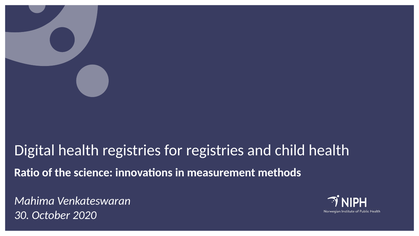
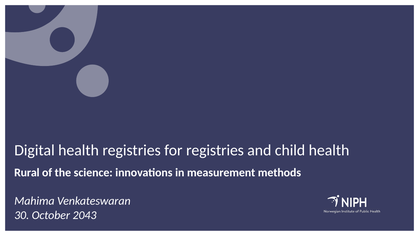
Ratio: Ratio -> Rural (27, 172)
2020: 2020 -> 2043 (85, 215)
